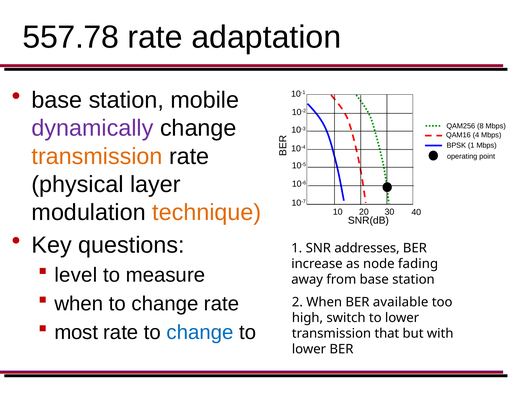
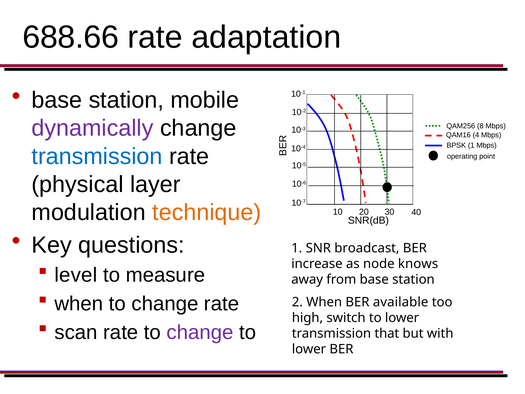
557.78: 557.78 -> 688.66 (71, 37)
transmission colour: orange -> blue (97, 156)
addresses: addresses -> broadcast (367, 248)
fading: fading -> knows (418, 264)
most: most -> scan (76, 332)
change colour: blue -> purple (200, 332)
